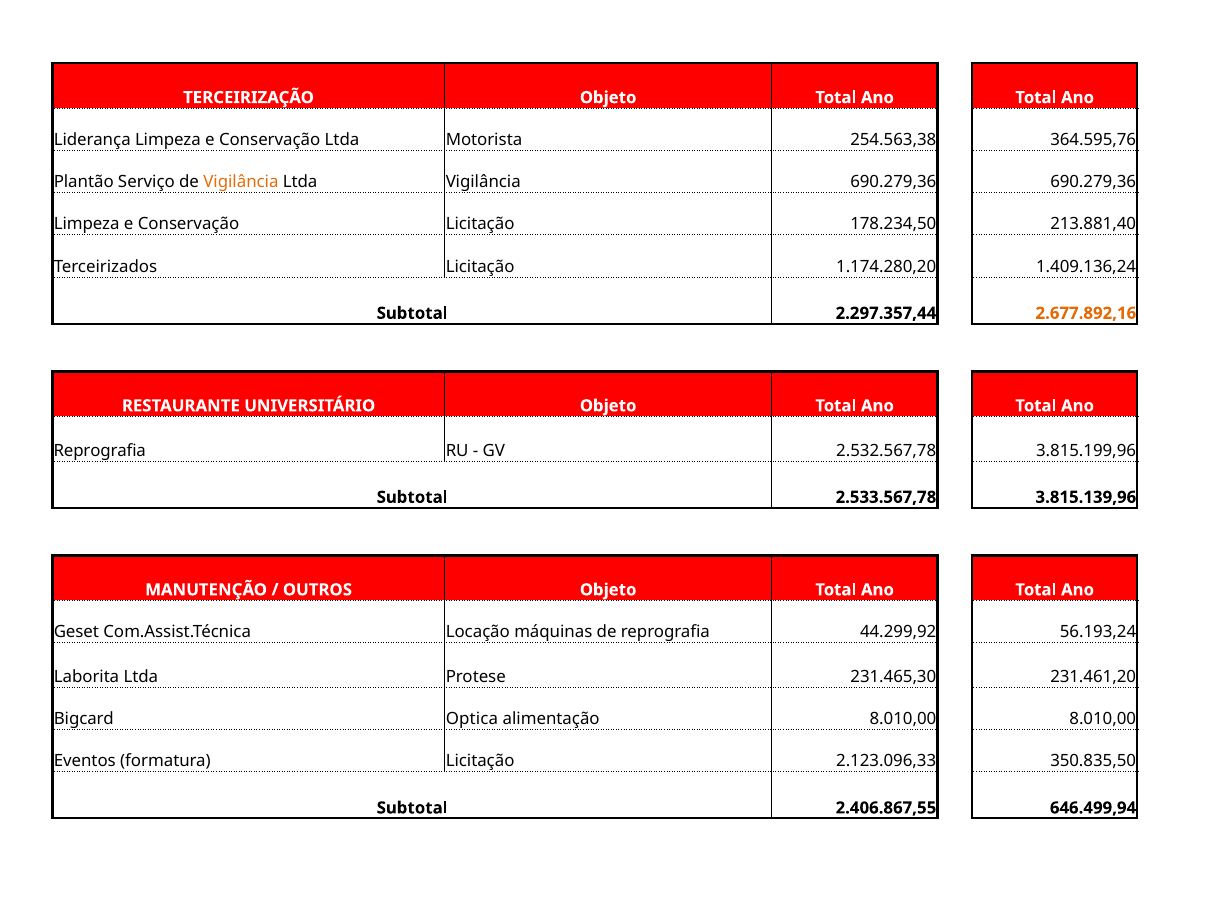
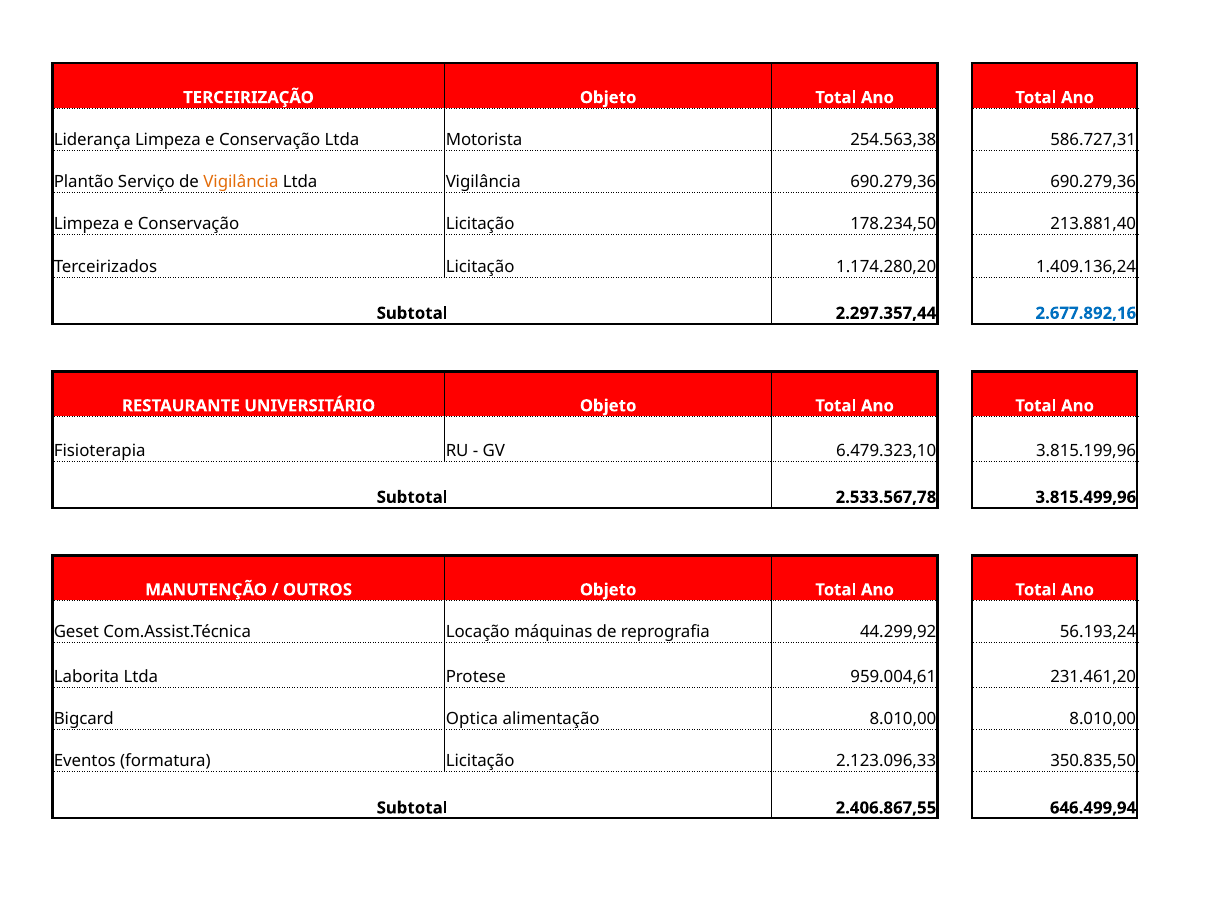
364.595,76: 364.595,76 -> 586.727,31 (1093, 140)
2.677.892,16 colour: orange -> blue (1086, 313)
Reprografia: Reprografia -> Fisioterapia (100, 451)
2.532.567,78: 2.532.567,78 -> 6.479.323,10 (886, 451)
3.815.139,96: 3.815.139,96 -> 3.815.499,96 (1086, 497)
231.465,30: 231.465,30 -> 959.004,61 (893, 677)
